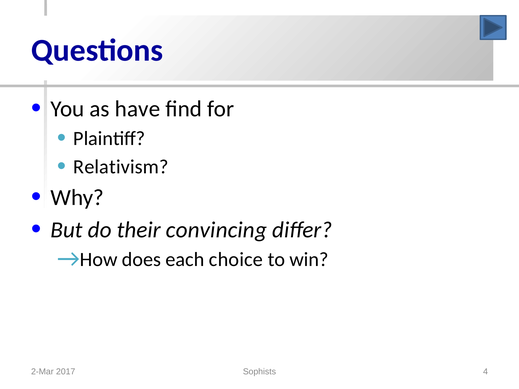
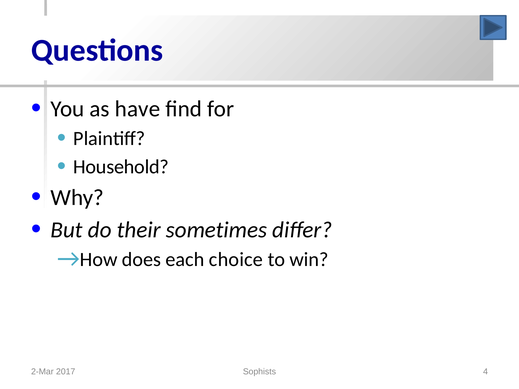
Relativism: Relativism -> Household (121, 167)
convincing: convincing -> sometimes (216, 230)
